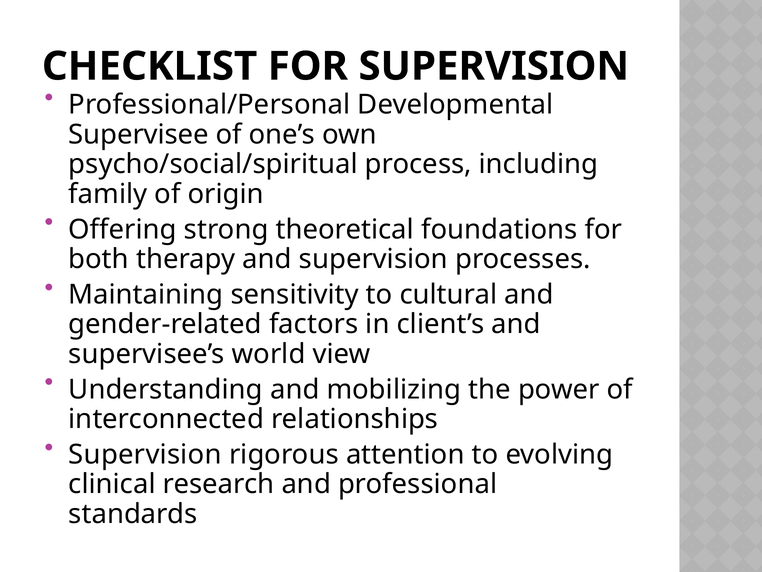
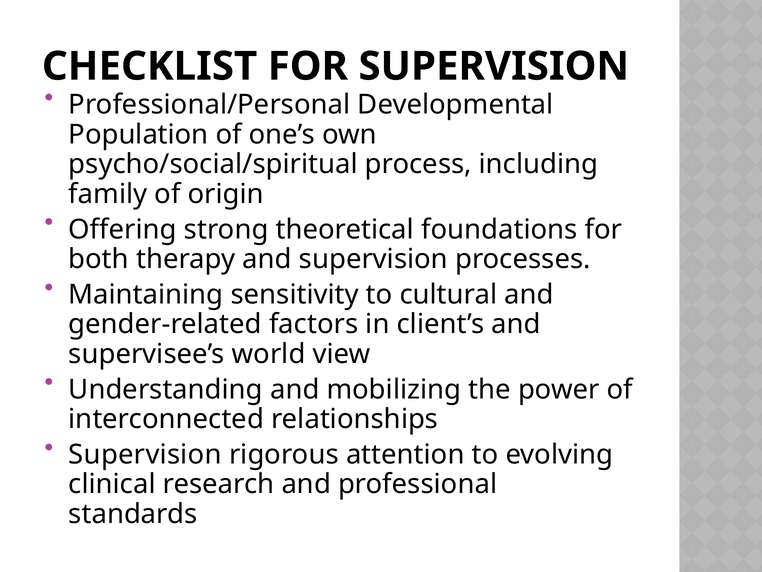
Supervisee: Supervisee -> Population (138, 134)
